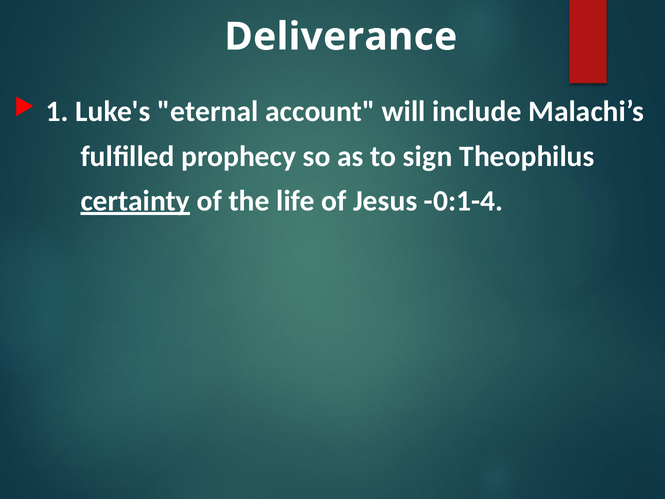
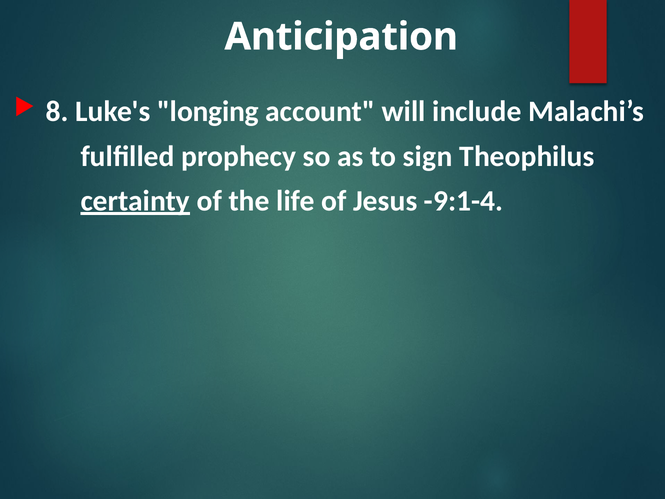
Deliverance: Deliverance -> Anticipation (341, 37)
1: 1 -> 8 (57, 112)
eternal: eternal -> longing (208, 112)
-0:1-4: -0:1-4 -> -9:1-4 (464, 201)
